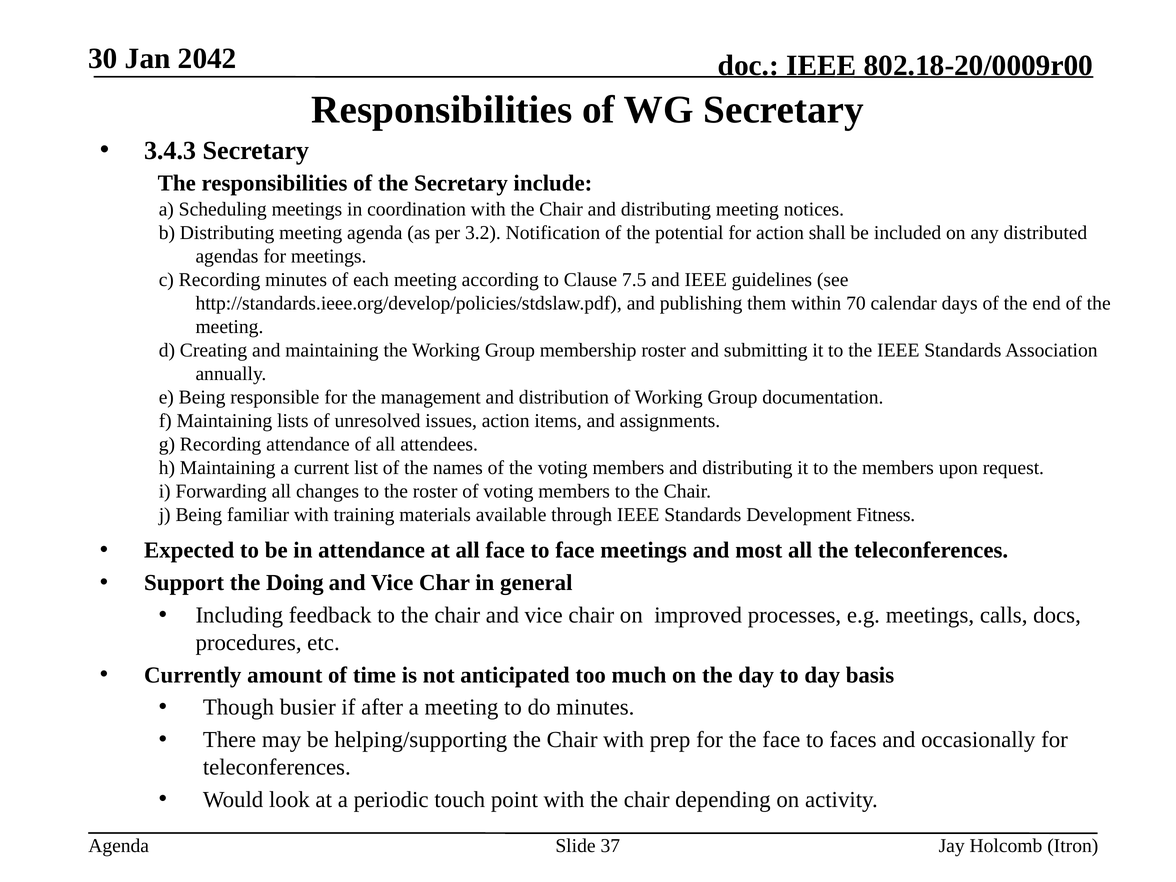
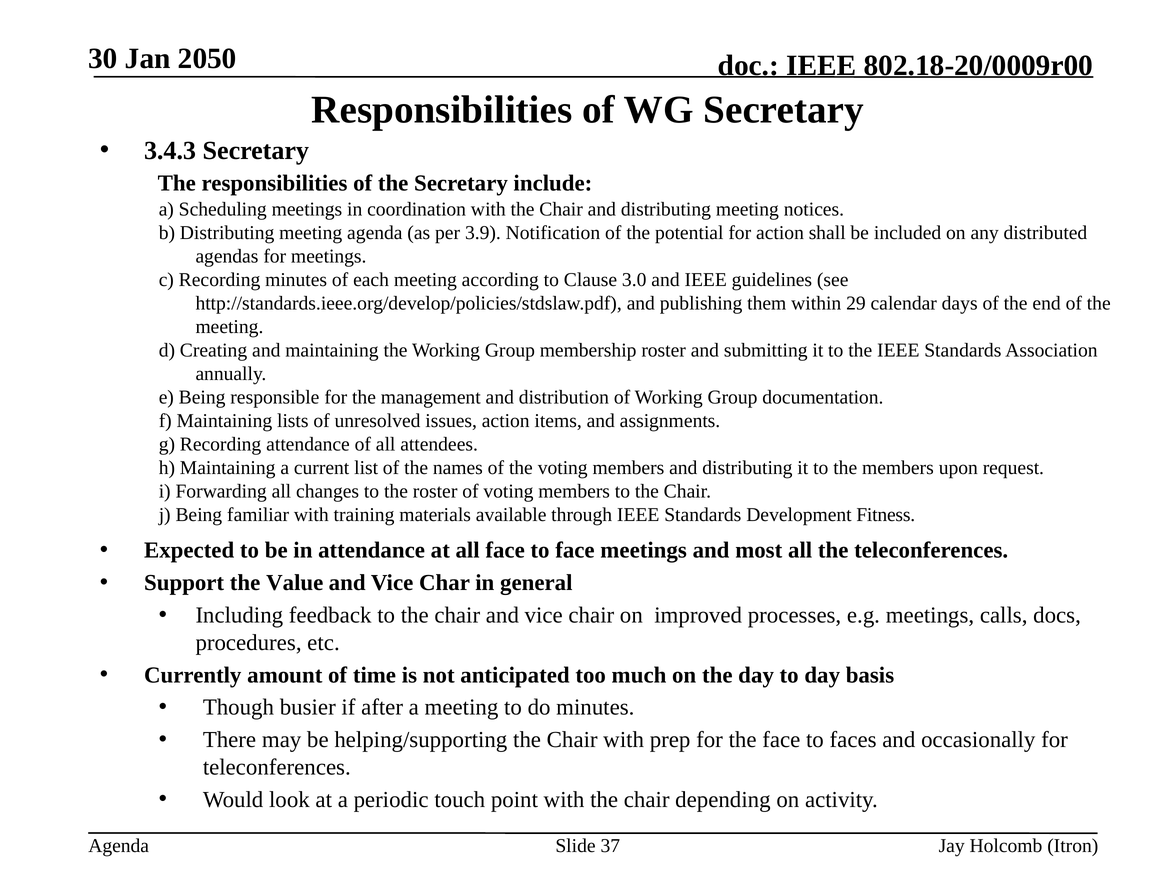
2042: 2042 -> 2050 (207, 59)
3.2: 3.2 -> 3.9 (483, 233)
7.5: 7.5 -> 3.0 (634, 280)
70: 70 -> 29 (856, 303)
Doing: Doing -> Value (295, 583)
